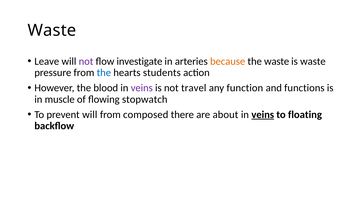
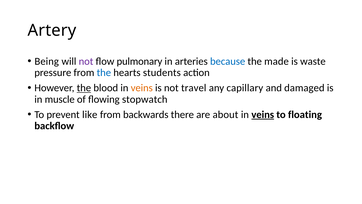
Waste: Waste -> Artery (52, 30)
Leave: Leave -> Being (47, 61)
investigate: investigate -> pulmonary (139, 61)
because colour: orange -> blue (228, 61)
the waste: waste -> made (277, 61)
the underline: none -> present (84, 88)
veins colour: purple -> orange (142, 88)
function: function -> capillary (245, 88)
functions: functions -> damaged (304, 88)
prevent will: will -> like (90, 114)
composed: composed -> backwards (146, 114)
